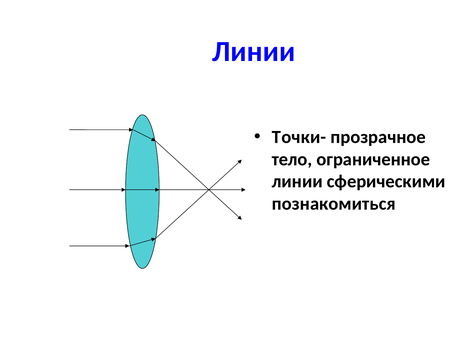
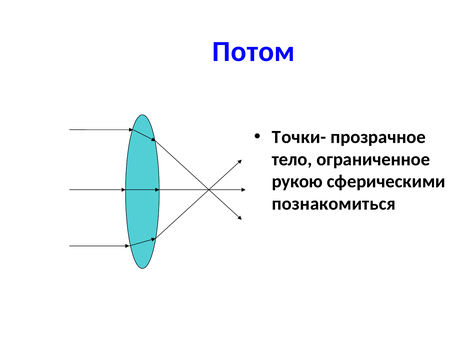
Линии: Линии -> Потом (254, 52)
линии: линии -> рукою (297, 182)
